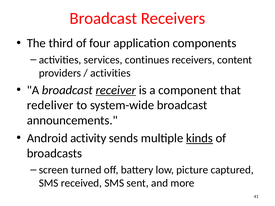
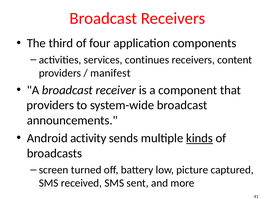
activities: activities -> manifest (110, 73)
receiver underline: present -> none (116, 90)
redeliver: redeliver -> providers (50, 105)
